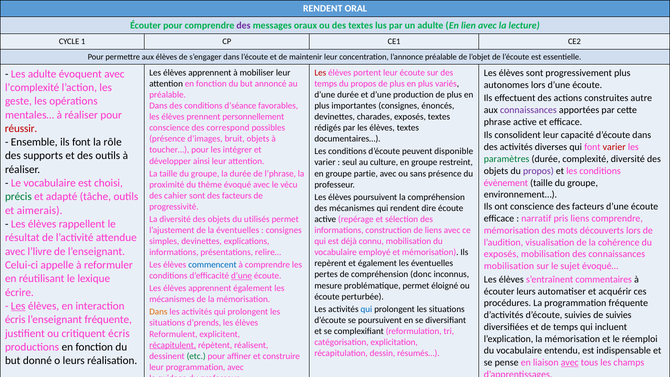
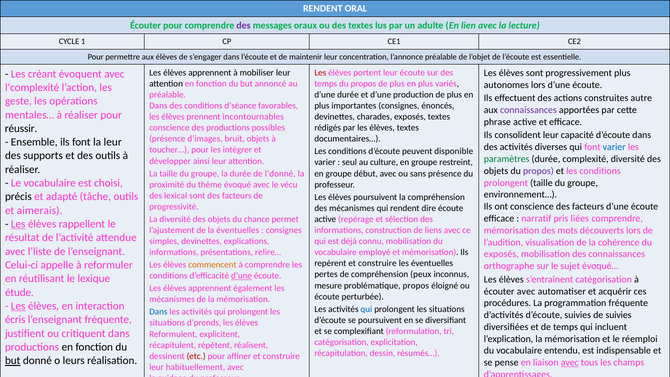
Les adulte: adulte -> créant (42, 74)
personnellement: personnellement -> incontournables (253, 117)
réussir colour: red -> black (21, 128)
des correspond: correspond -> productions (228, 128)
la rôle: rôle -> leur (113, 142)
varier colour: red -> blue (614, 147)
l’phrase: l’phrase -> l’donné (280, 173)
partie: partie -> début (366, 173)
évènement: évènement -> prolongent (506, 183)
cahier: cahier -> lexical (176, 196)
précis colour: green -> black (18, 197)
pris liens: liens -> liées (580, 218)
utilisés: utilisés -> chance (257, 219)
Les underline: none -> present (18, 224)
l’livre: l’livre -> l’liste (40, 251)
repèrent et également: également -> construire (377, 263)
commencent colour: blue -> orange (212, 265)
mobilisation: mobilisation -> orthographe (509, 266)
donc: donc -> peux (421, 274)
s’entraînent commentaires: commentaires -> catégorisation (604, 279)
problématique permet: permet -> propos (416, 285)
écouter leurs: leurs -> avec (526, 291)
écrire: écrire -> étude (19, 292)
Dans colour: orange -> blue (158, 312)
critiquent écris: écris -> dans (119, 333)
récapitulent underline: present -> none (173, 345)
etc colour: green -> red (196, 356)
but underline: none -> present (13, 361)
leur programmation: programmation -> habituellement (195, 367)
